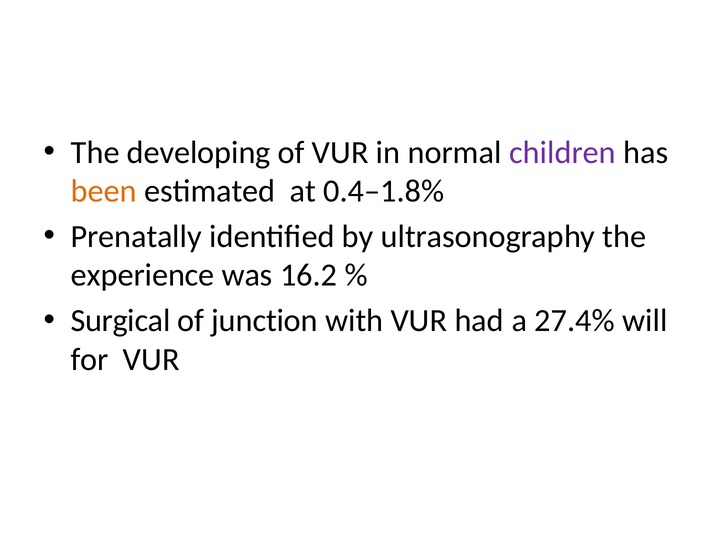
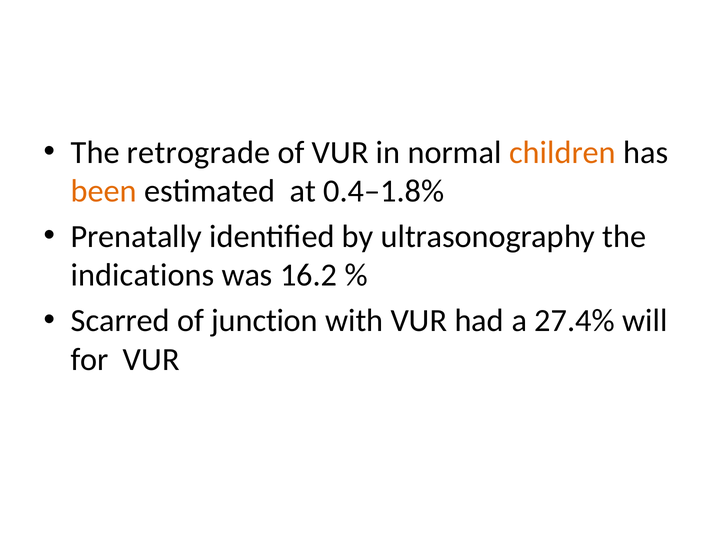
developing: developing -> retrograde (199, 153)
children colour: purple -> orange (563, 153)
experience: experience -> indications (143, 275)
Surgical: Surgical -> Scarred (120, 321)
